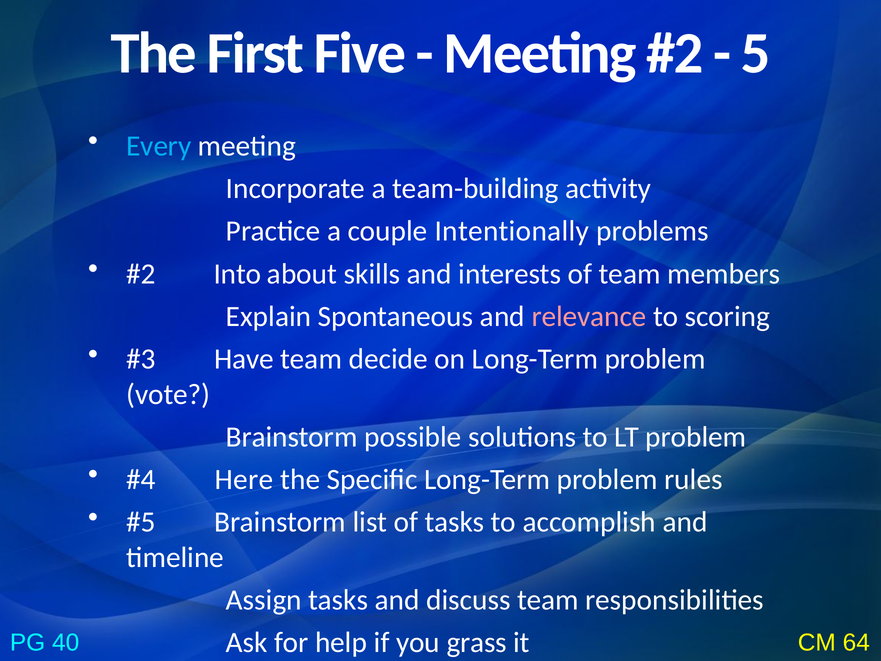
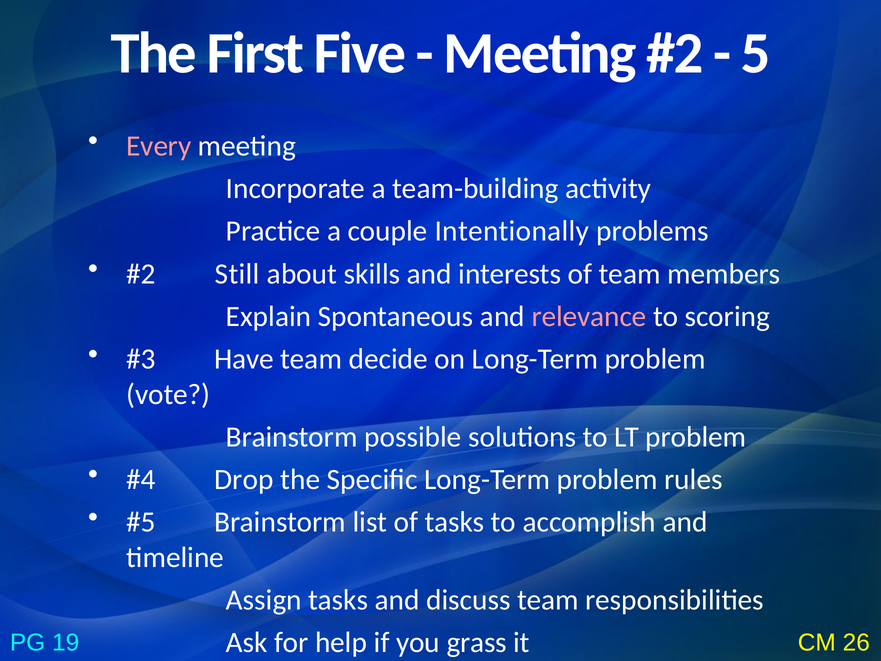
Every colour: light blue -> pink (159, 146)
Into: Into -> Still (237, 274)
Here: Here -> Drop (244, 479)
40: 40 -> 19 (66, 642)
64: 64 -> 26 (856, 642)
